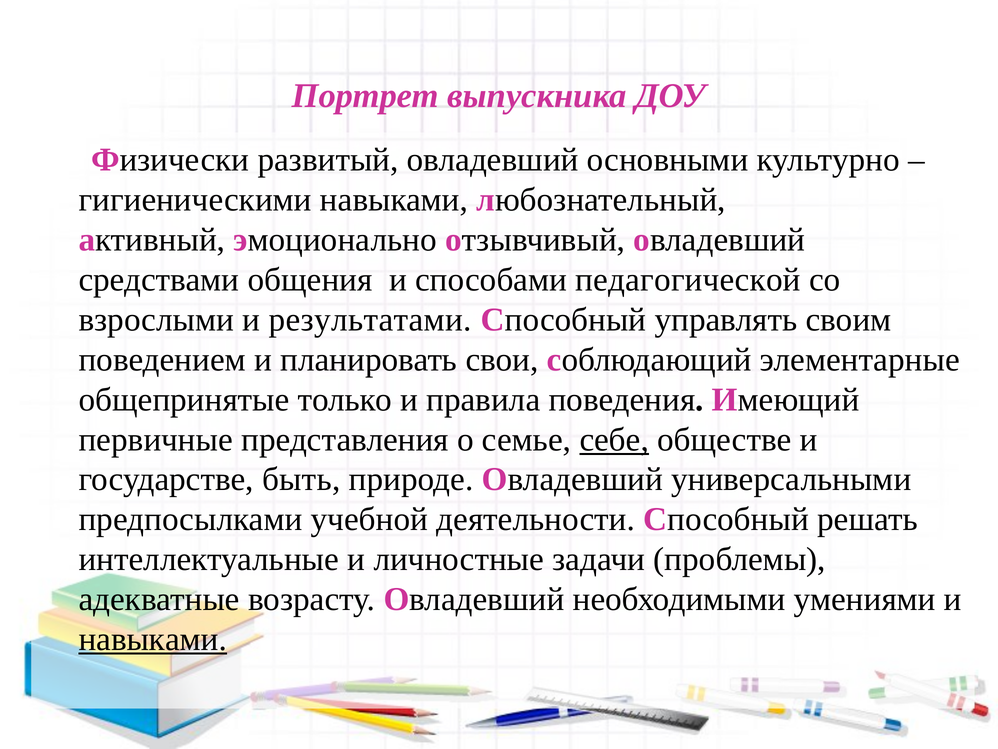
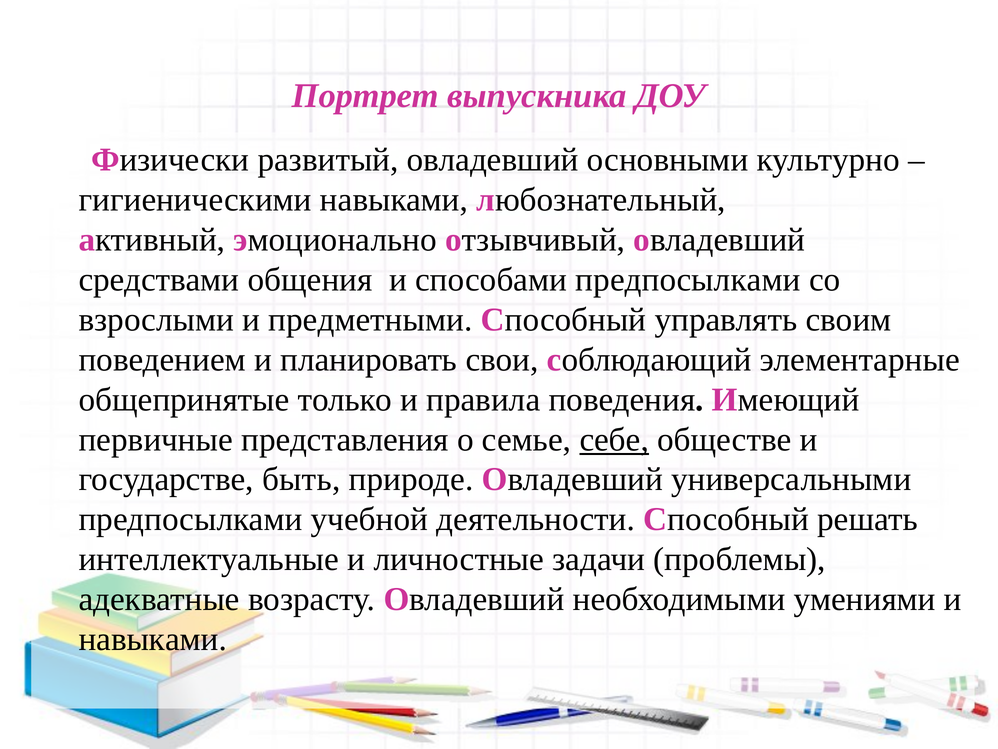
способами педагогической: педагогической -> предпосылками (688, 280)
результатами: результатами -> предметными (370, 319)
навыками underline: present -> none (153, 639)
